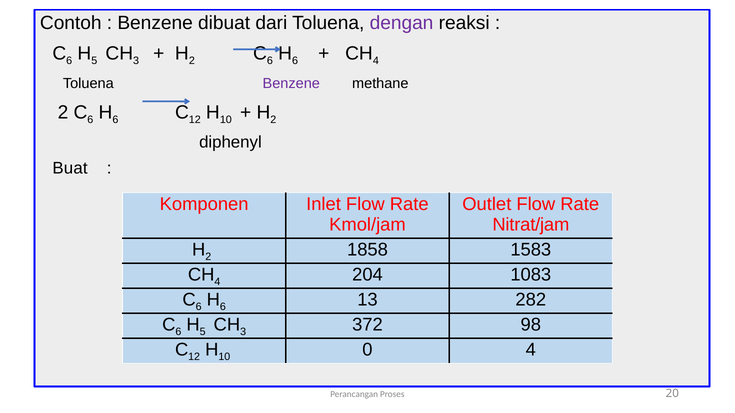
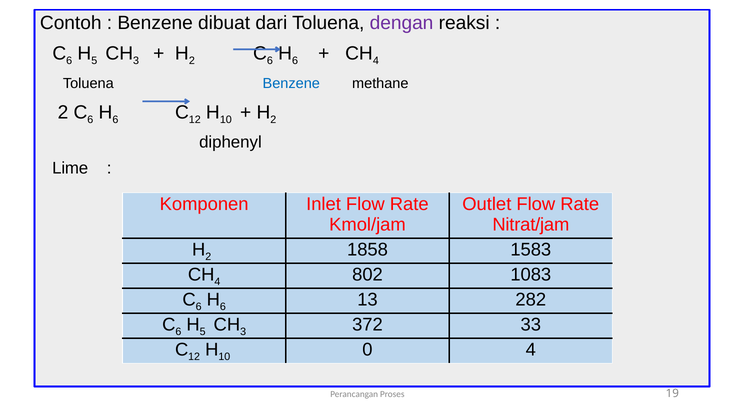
Benzene colour: purple -> blue (291, 84)
Buat: Buat -> Lime (70, 169)
204: 204 -> 802 (367, 275)
98: 98 -> 33 (531, 325)
20: 20 -> 19 (672, 394)
